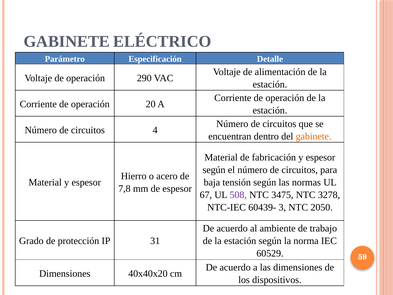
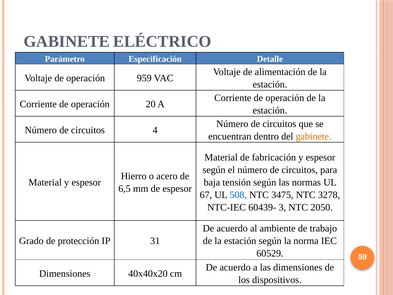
290: 290 -> 959 (144, 78)
7,8: 7,8 -> 6,5 (124, 188)
508 colour: purple -> blue (238, 195)
